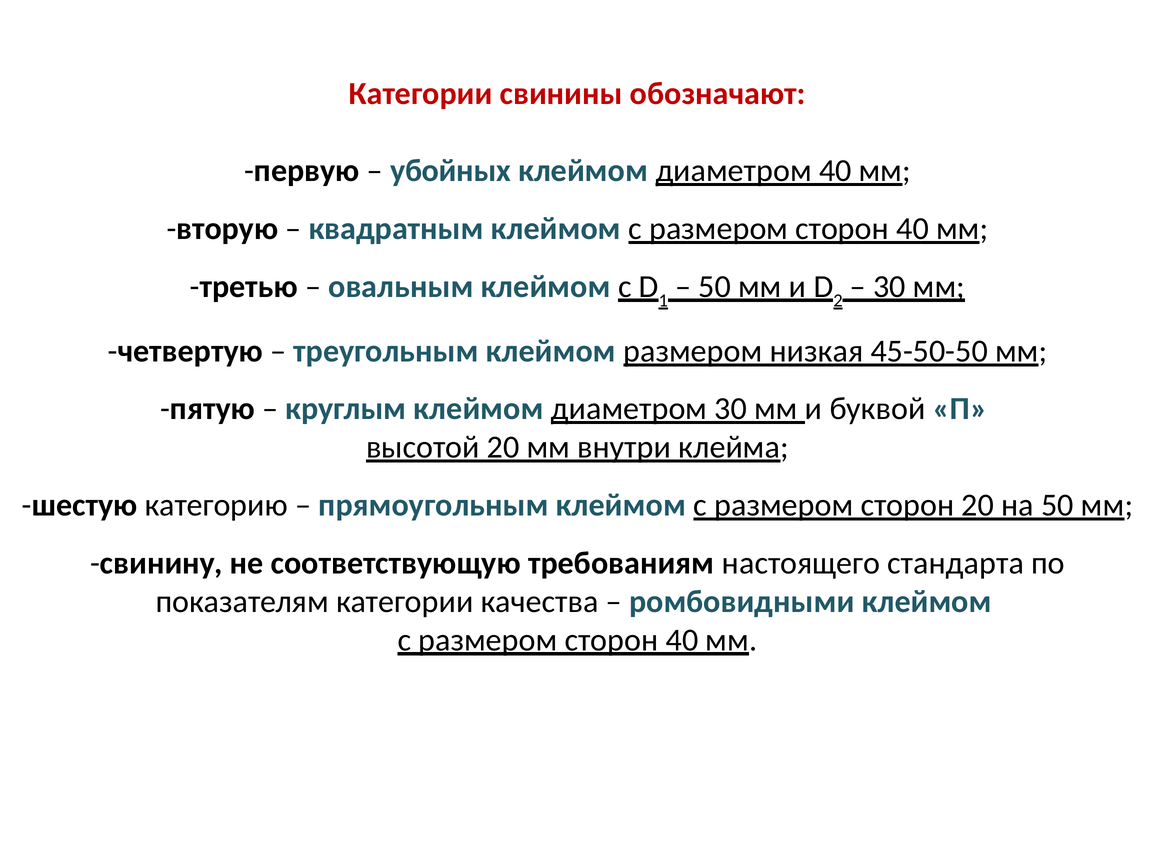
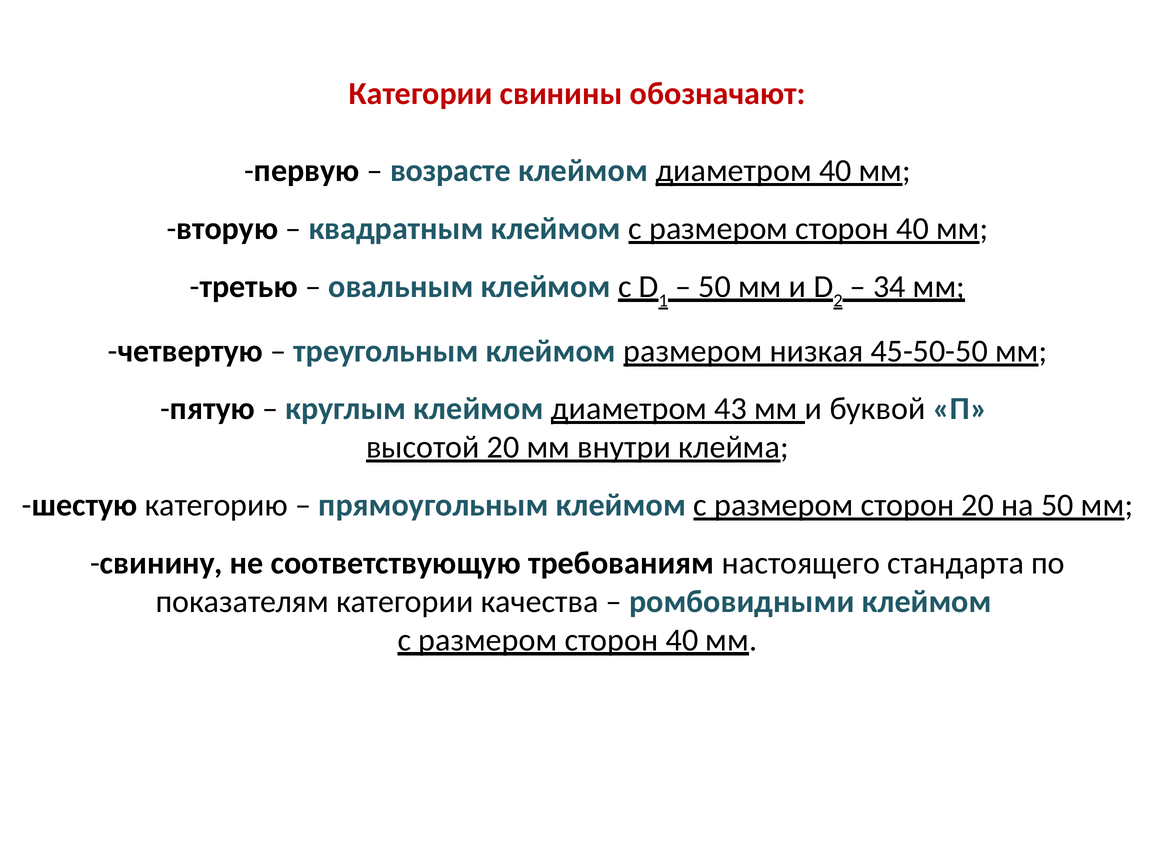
убойных: убойных -> возрасте (451, 171)
30: 30 -> 34 (889, 287)
диаметром 30: 30 -> 43 (731, 409)
